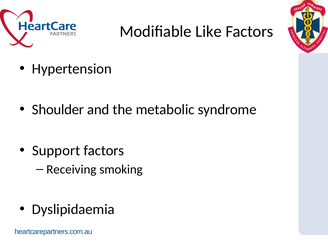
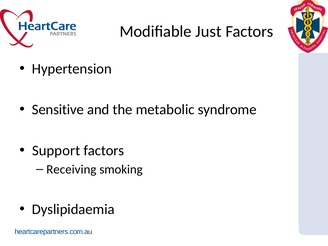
Like: Like -> Just (209, 31)
Shoulder: Shoulder -> Sensitive (58, 110)
